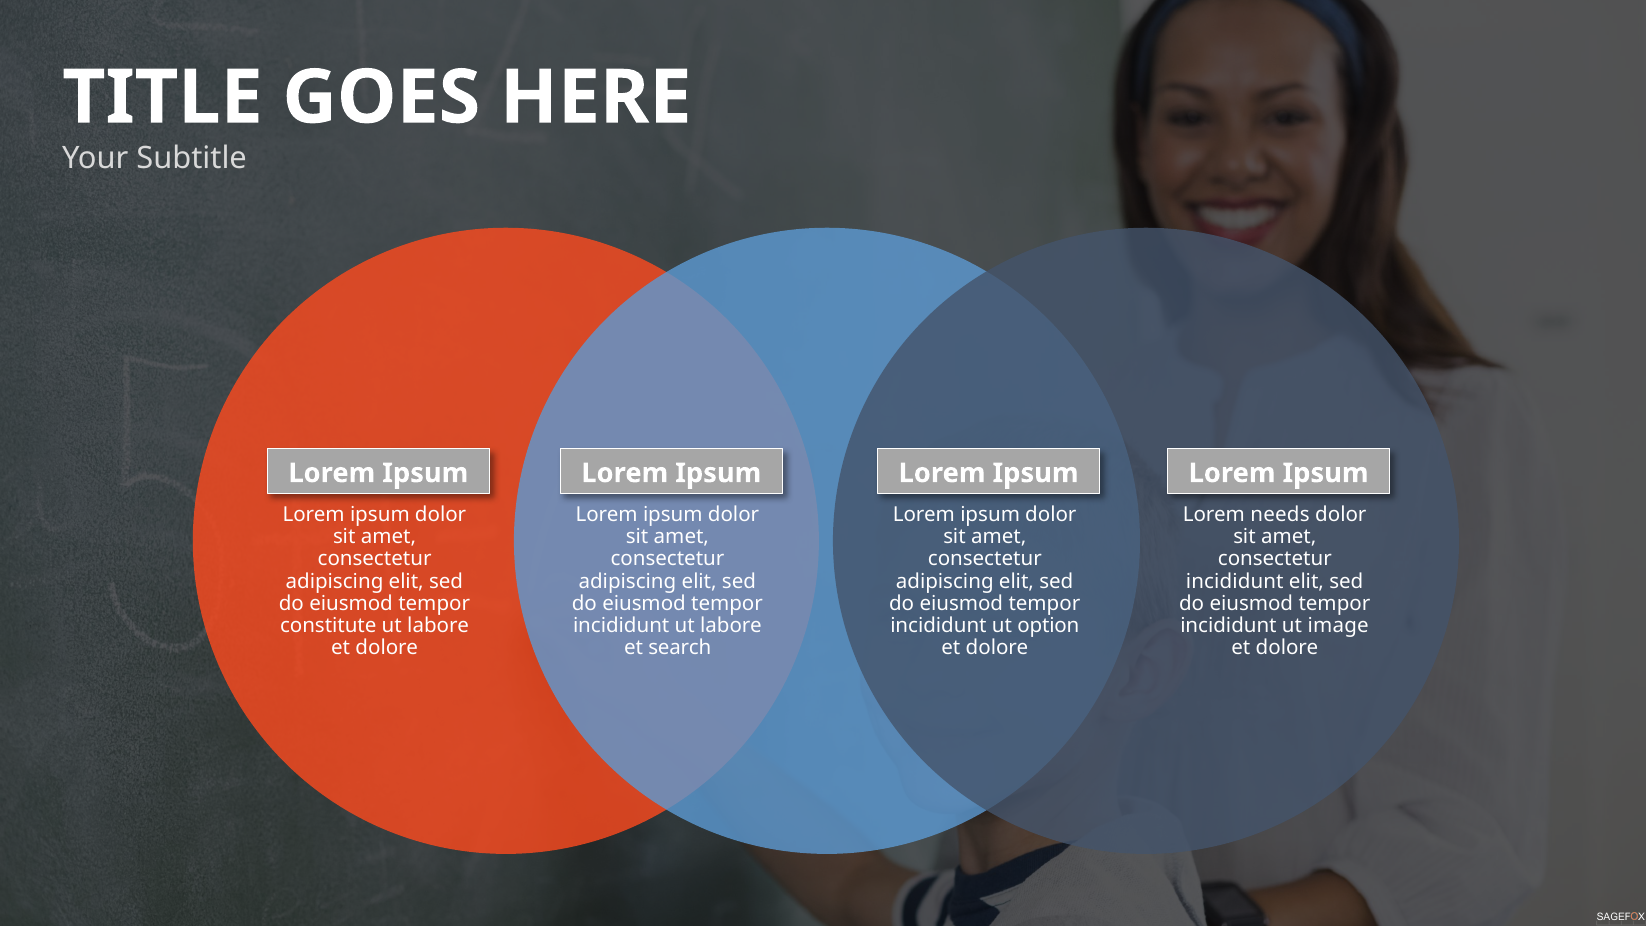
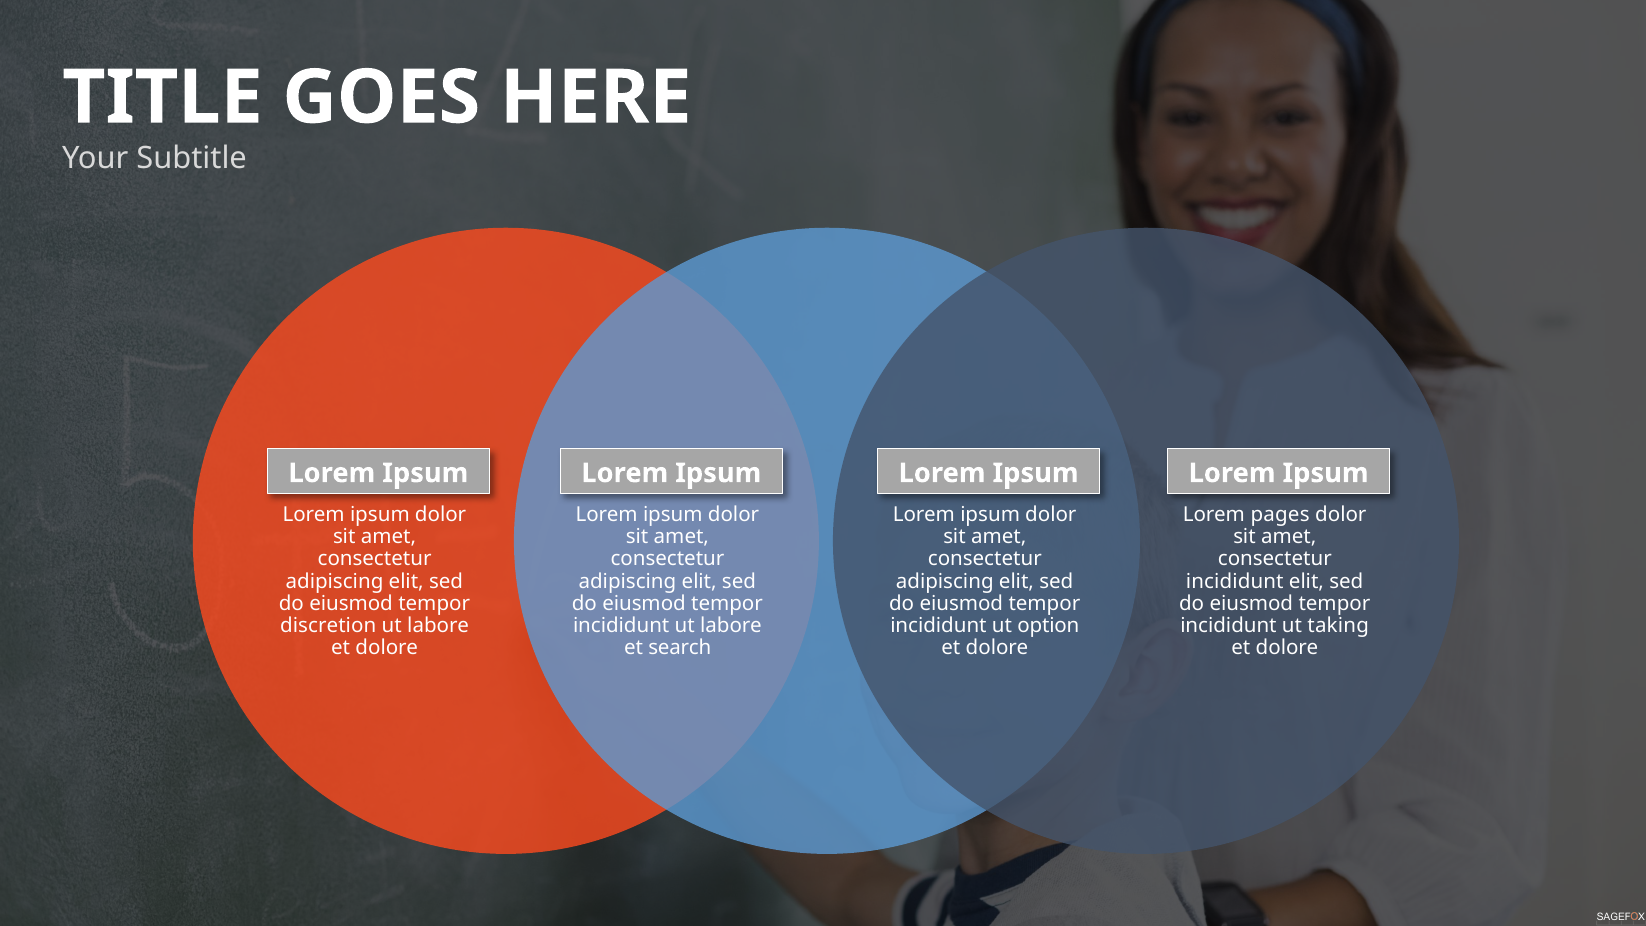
needs: needs -> pages (1280, 515)
constitute: constitute -> discretion (328, 626)
image: image -> taking (1338, 626)
